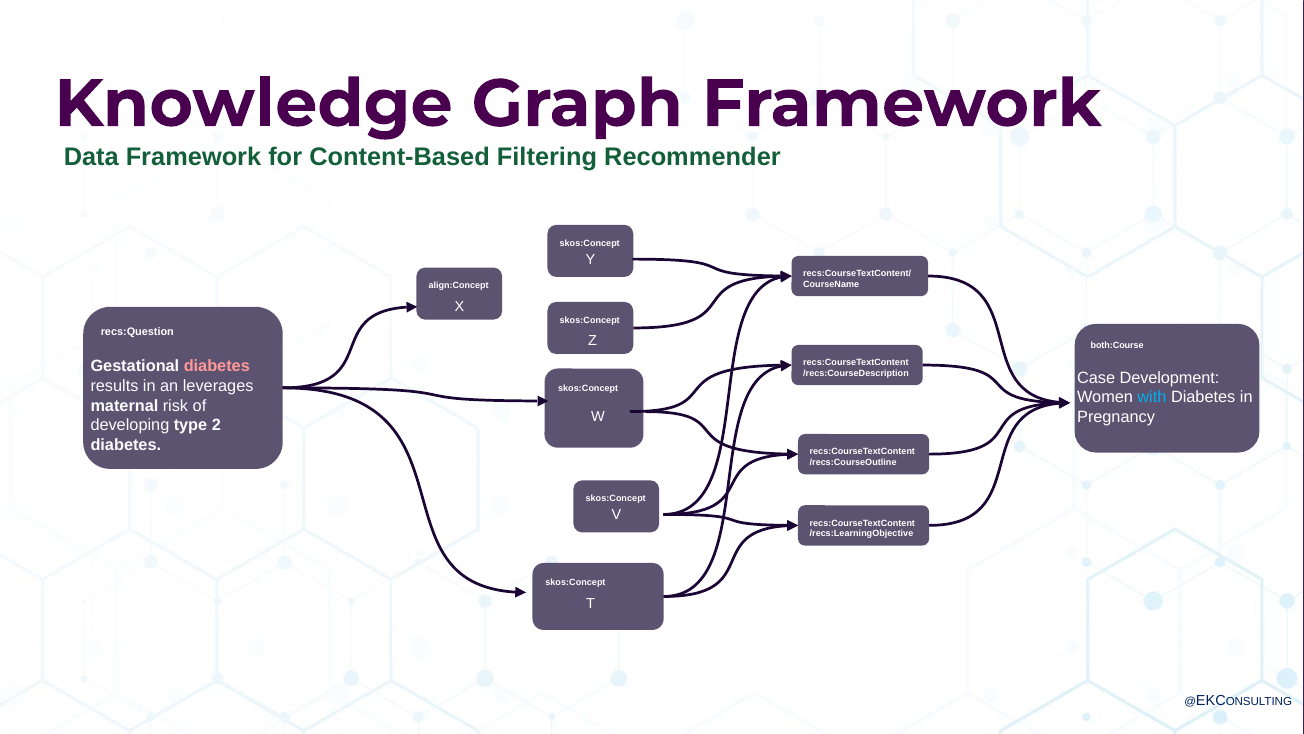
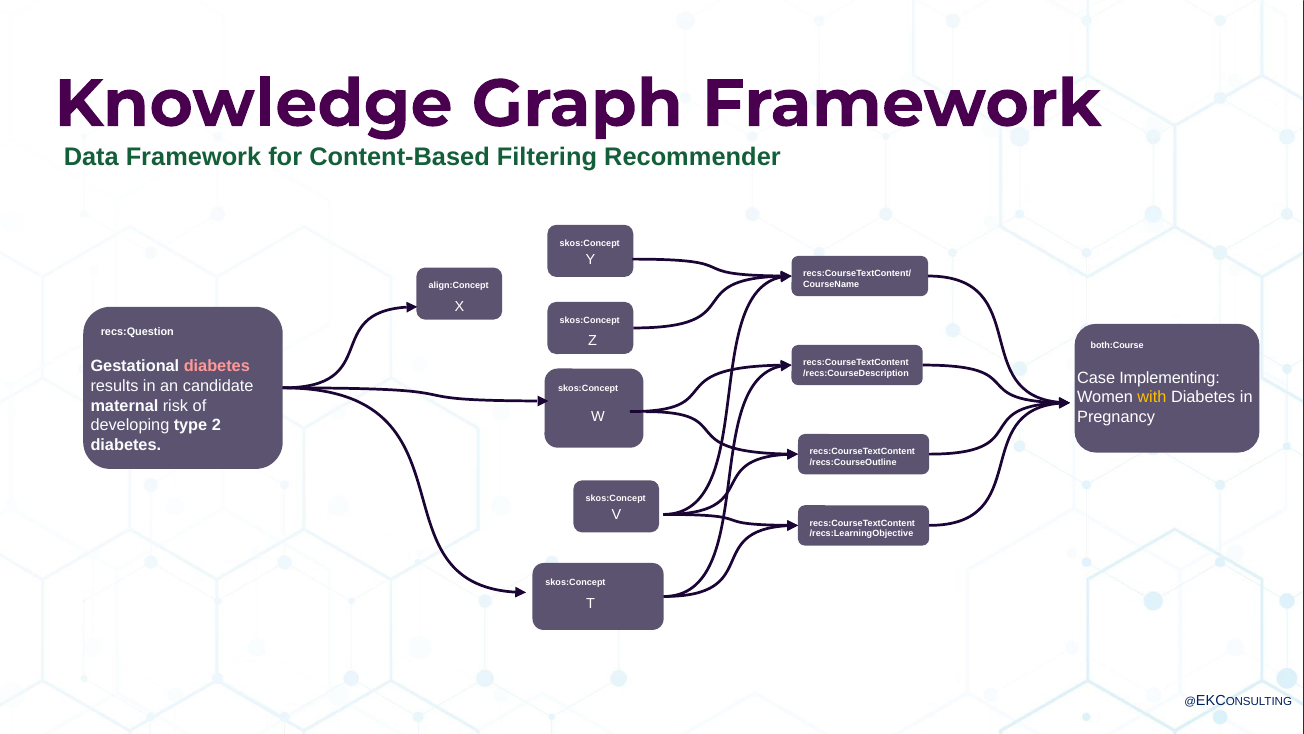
Development: Development -> Implementing (1170, 378)
leverages: leverages -> candidate (218, 386)
with colour: light blue -> yellow (1152, 397)
